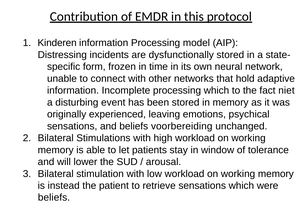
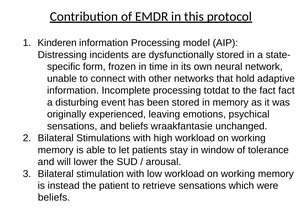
processing which: which -> totdat (216, 91)
fact niet: niet -> fact (286, 91)
voorbereiding: voorbereiding -> wraakfantasie (182, 126)
